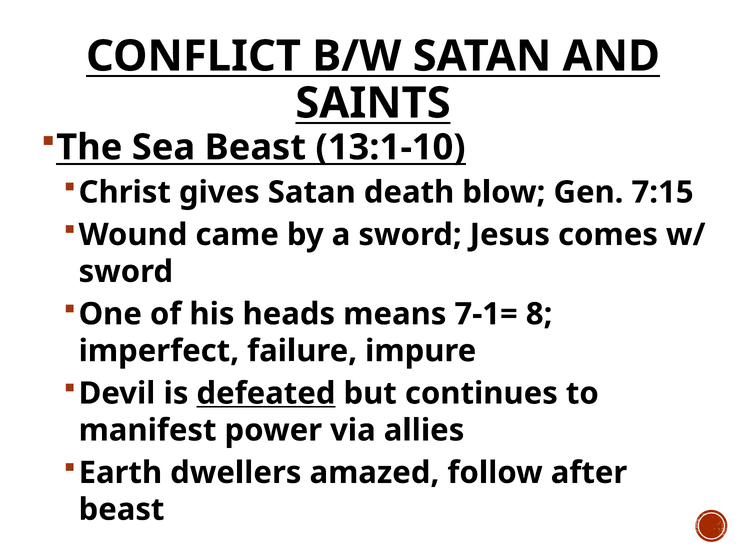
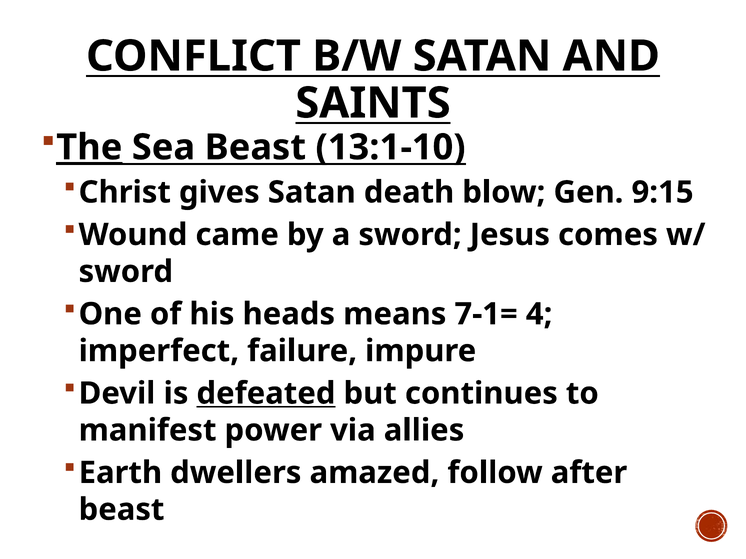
The underline: none -> present (89, 147)
7:15: 7:15 -> 9:15 (663, 192)
8: 8 -> 4 (539, 314)
